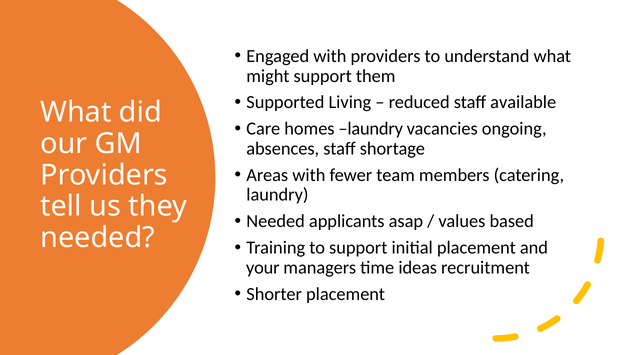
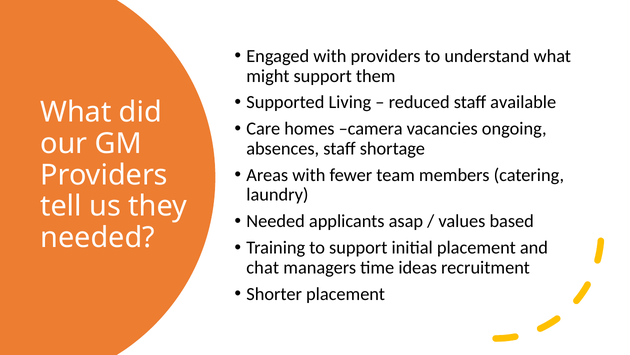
homes laundry: laundry -> camera (371, 129)
your: your -> chat (263, 267)
